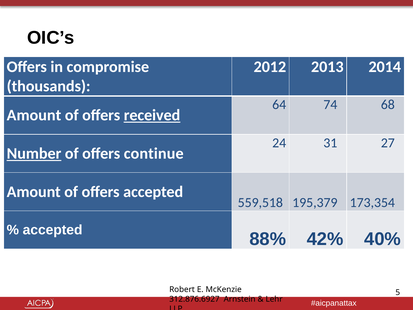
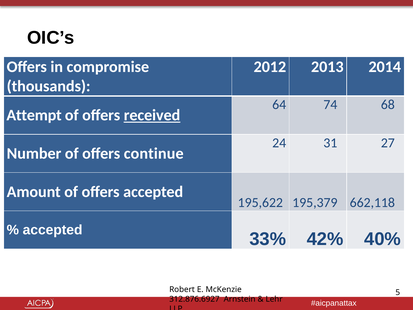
Amount: Amount -> Attempt (34, 115)
Number underline: present -> none (34, 153)
559,518: 559,518 -> 195,622 (260, 202)
173,354: 173,354 -> 662,118 (372, 202)
88%: 88% -> 33% (268, 239)
